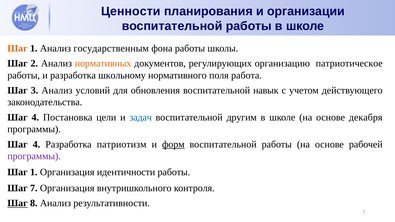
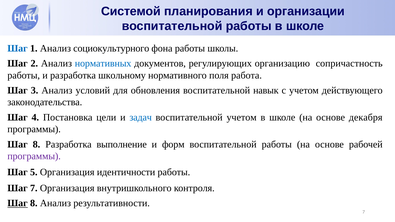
Ценности: Ценности -> Системой (131, 11)
Шаг colour: orange -> blue (18, 48)
государственным: государственным -> социокультурного (111, 48)
нормативных colour: orange -> blue (103, 63)
патриотическое: патриотическое -> сопричастность (349, 63)
воспитательной другим: другим -> учетом (242, 117)
4: 4 -> 8 (37, 144)
патриотизм: патриотизм -> выполнение (122, 144)
форм underline: present -> none (173, 144)
1: 1 -> 5 (34, 172)
